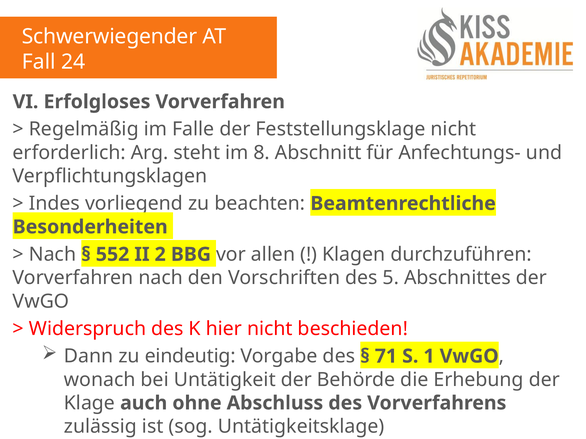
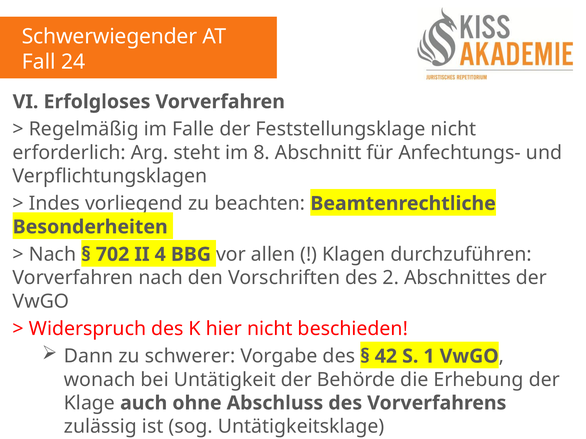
552: 552 -> 702 (113, 255)
II 2: 2 -> 4 (160, 255)
des 5: 5 -> 2 (391, 278)
eindeutig: eindeutig -> schwerer (190, 357)
71: 71 -> 42 (386, 357)
